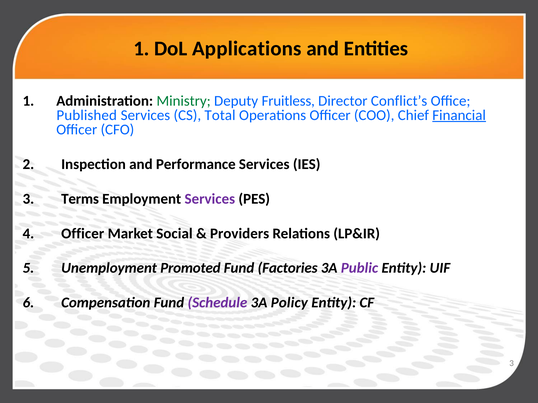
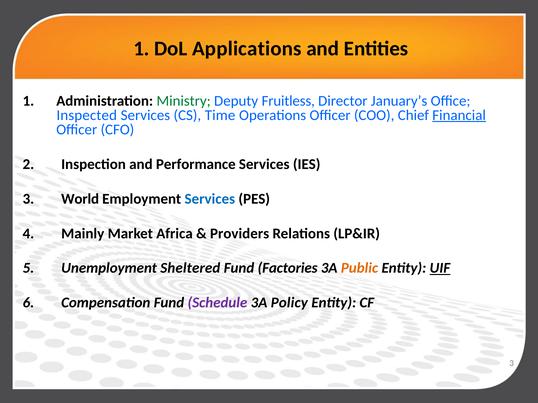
Conflict’s: Conflict’s -> January’s (399, 101)
Published: Published -> Inspected (87, 115)
Total: Total -> Time (220, 115)
Terms: Terms -> World (80, 199)
Services colour: purple -> blue (210, 199)
4 Officer: Officer -> Mainly (83, 234)
Social: Social -> Africa (174, 234)
Promoted: Promoted -> Sheltered (190, 268)
Public colour: purple -> orange (359, 268)
UIF underline: none -> present (440, 268)
